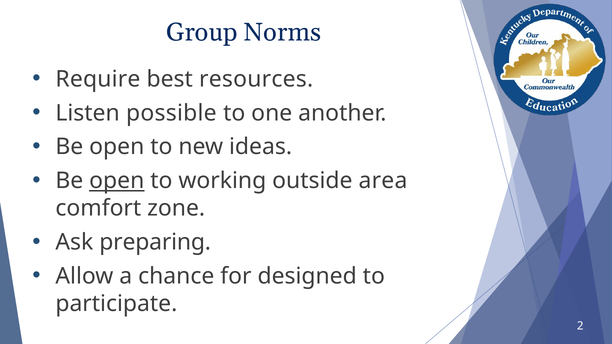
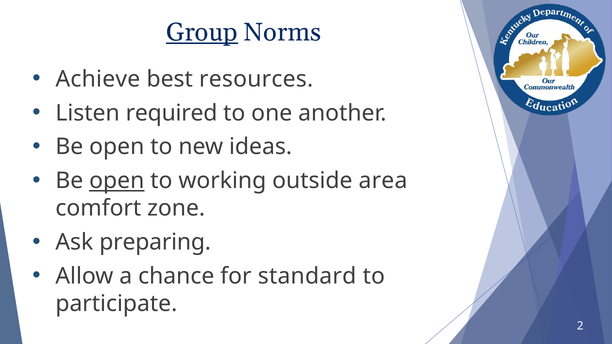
Group underline: none -> present (202, 32)
Require: Require -> Achieve (98, 79)
possible: possible -> required (172, 113)
designed: designed -> standard (307, 276)
